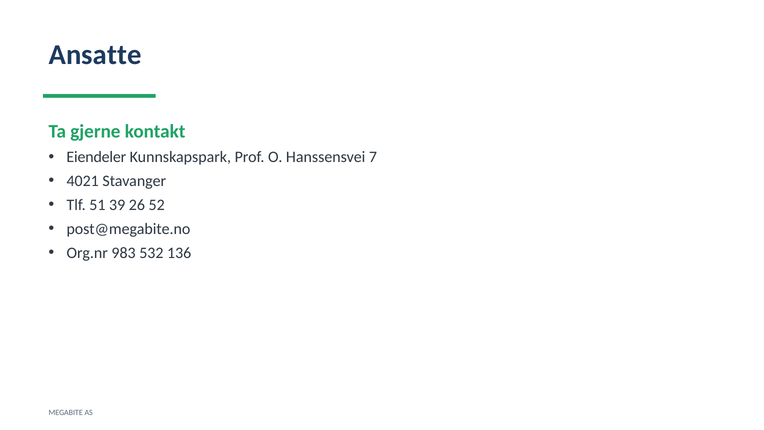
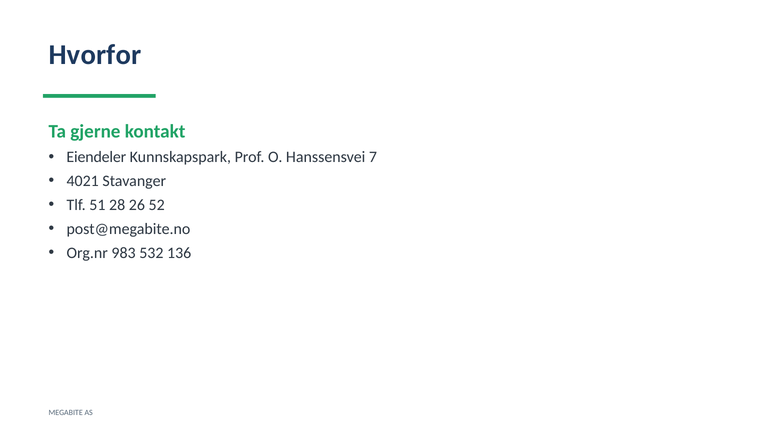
Ansatte: Ansatte -> Hvorfor (95, 55)
39: 39 -> 28 (117, 205)
